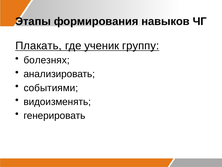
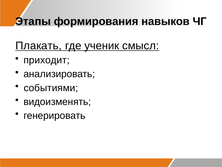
группу: группу -> смысл (141, 46)
болезнях: болезнях -> приходит (47, 60)
